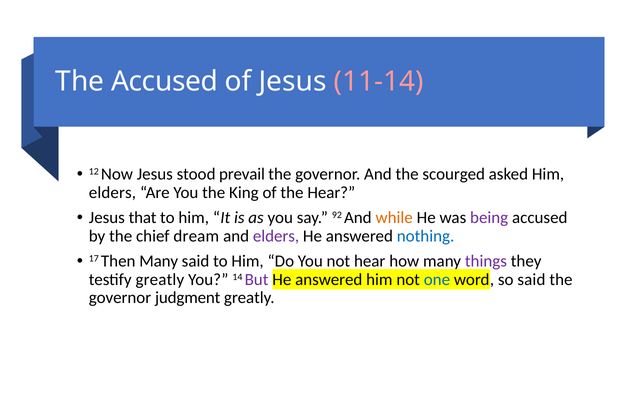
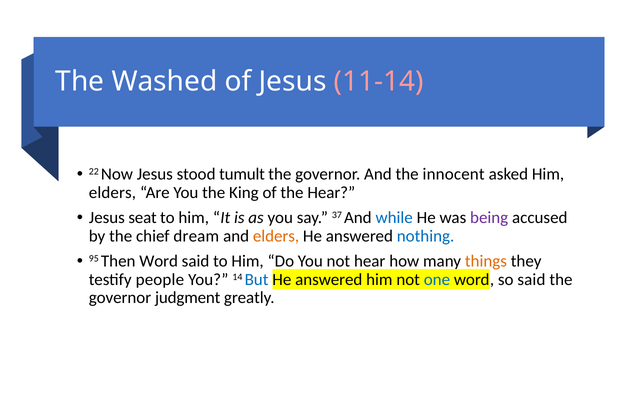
The Accused: Accused -> Washed (165, 82)
12: 12 -> 22 (94, 171)
prevail: prevail -> tumult (242, 174)
scourged: scourged -> innocent (454, 174)
that: that -> seat (143, 218)
92: 92 -> 37 (337, 215)
while colour: orange -> blue (394, 218)
elders colour: purple -> orange (276, 236)
17: 17 -> 95 (94, 258)
Then Many: Many -> Word (159, 261)
things colour: purple -> orange (486, 261)
testify greatly: greatly -> people (160, 279)
But colour: purple -> blue (257, 279)
